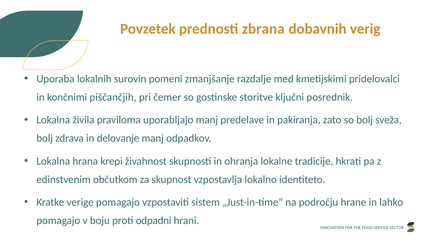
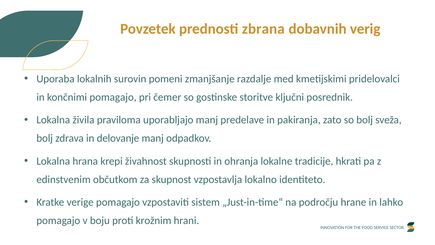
končnimi piščančjih: piščančjih -> pomagajo (113, 97)
odpadni: odpadni -> krožnim (154, 220)
